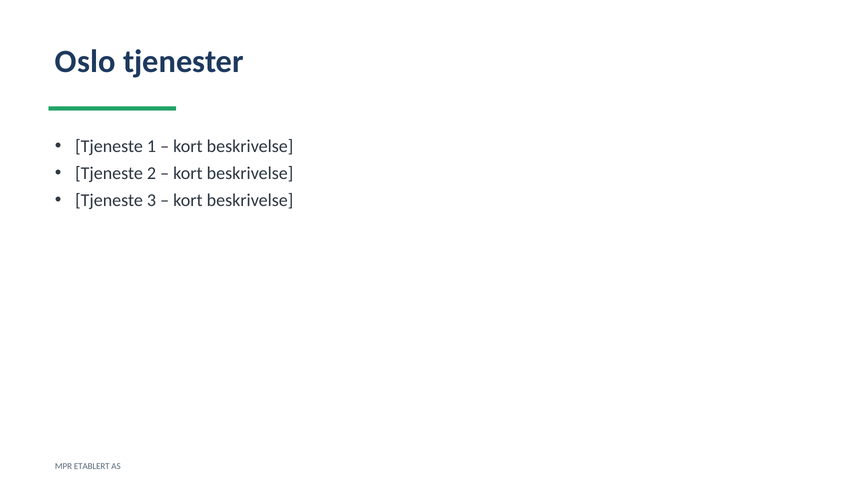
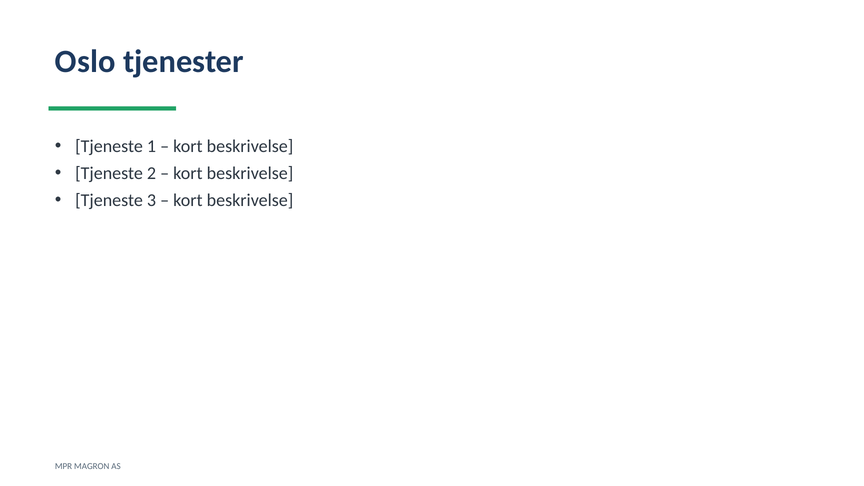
ETABLERT: ETABLERT -> MAGRON (92, 466)
